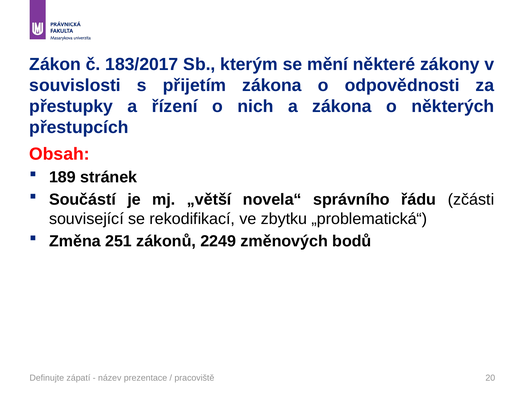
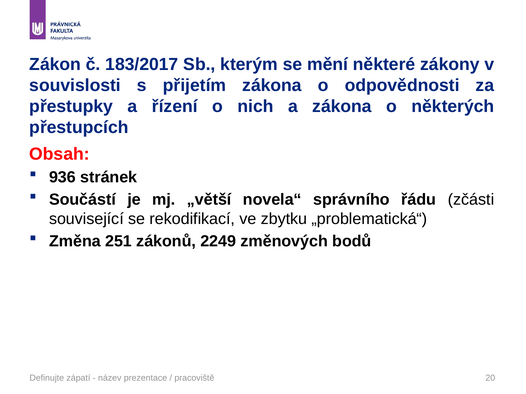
189: 189 -> 936 (62, 177)
